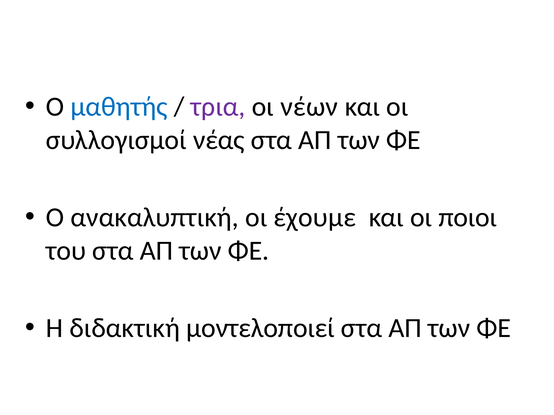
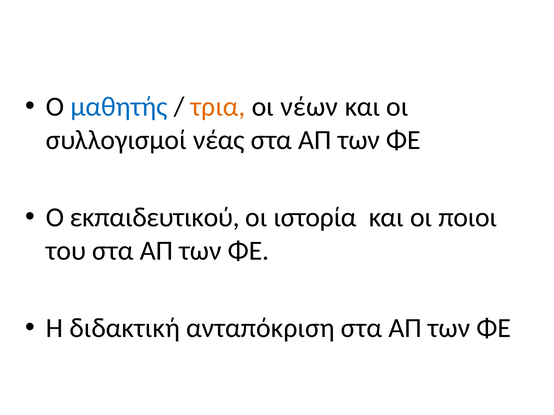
τρια colour: purple -> orange (218, 107)
ανακαλυπτική: ανακαλυπτική -> εκπαιδευτικού (155, 218)
έχουμε: έχουμε -> ιστορία (315, 218)
μοντελοποιεί: μοντελοποιεί -> ανταπόκριση (260, 329)
